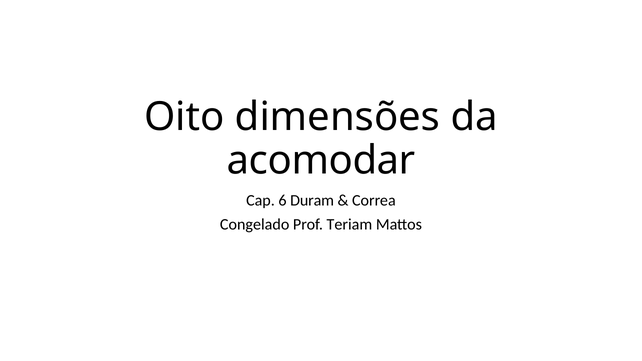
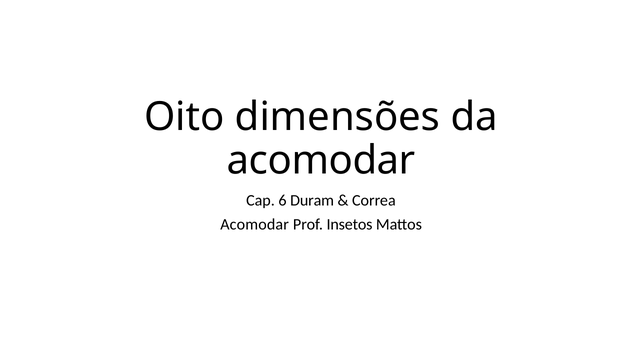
Congelado: Congelado -> Acomodar (255, 225)
Teriam: Teriam -> Insetos (350, 225)
